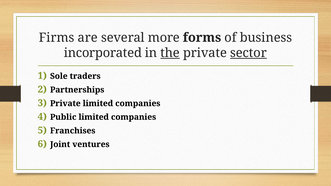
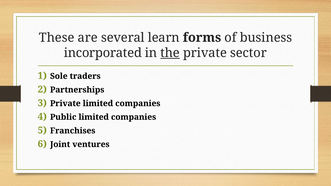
Firms: Firms -> These (57, 38)
more: more -> learn (164, 38)
sector underline: present -> none (248, 53)
